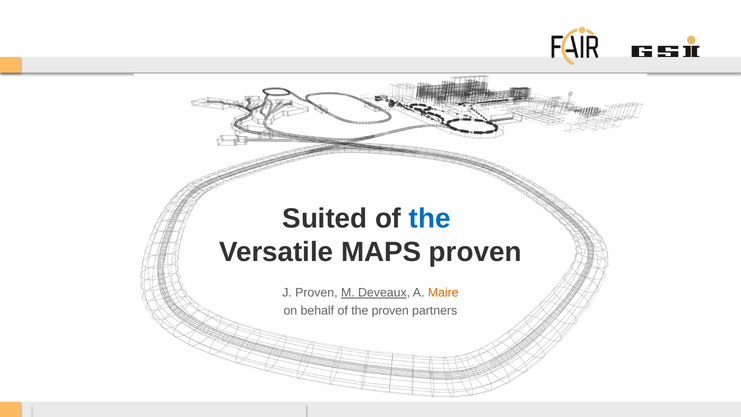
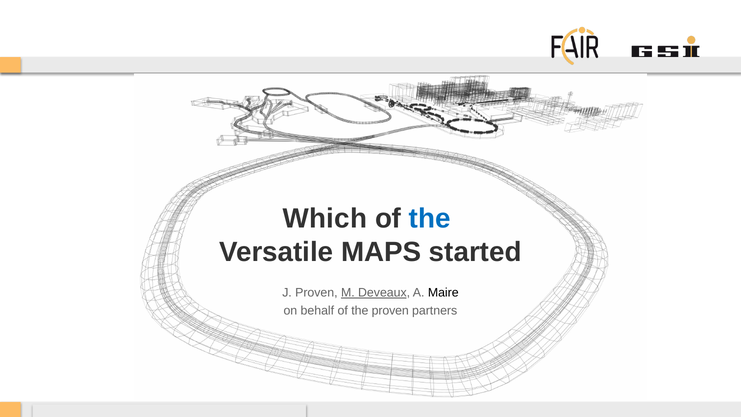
Suited: Suited -> Which (325, 218)
MAPS proven: proven -> started (475, 252)
Maire colour: orange -> black (443, 292)
